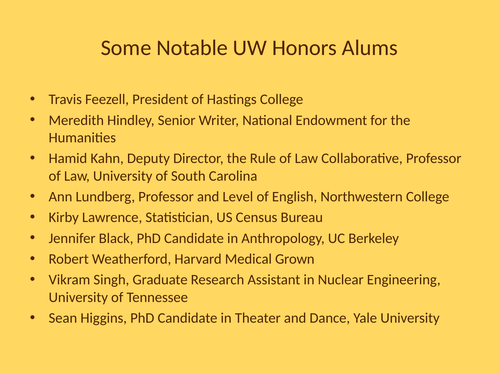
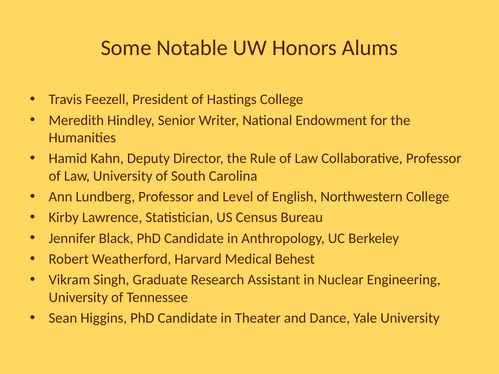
Grown: Grown -> Behest (295, 259)
